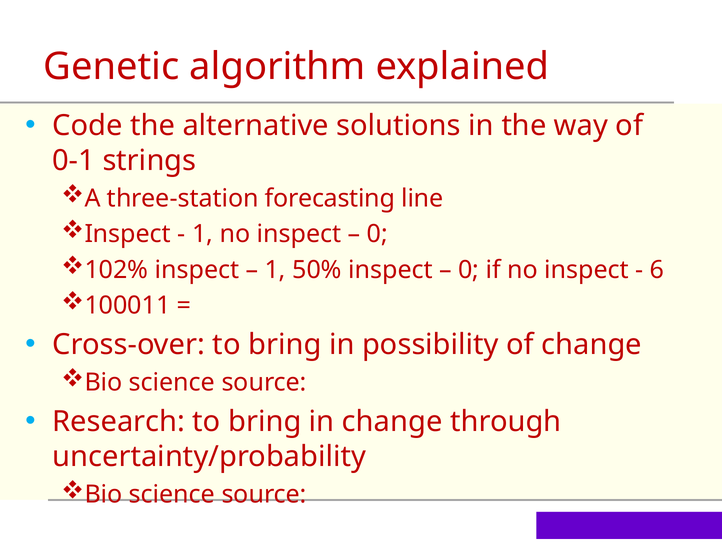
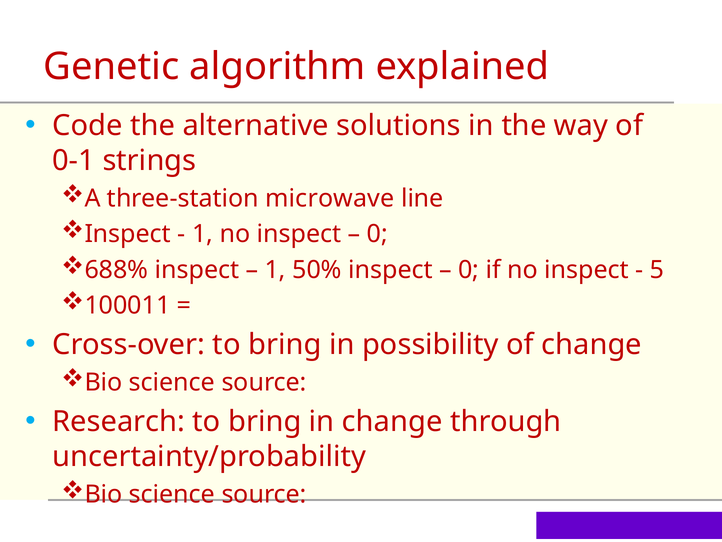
forecasting: forecasting -> microwave (330, 198)
102%: 102% -> 688% (116, 270)
6: 6 -> 5 (657, 270)
